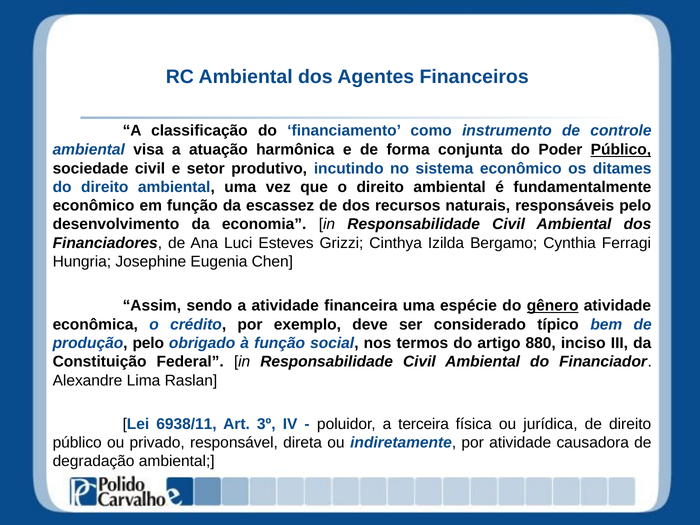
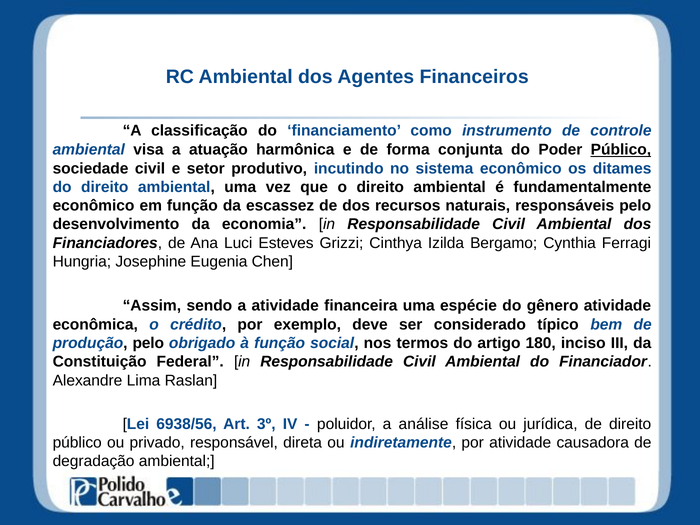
gênero underline: present -> none (553, 306)
880: 880 -> 180 (541, 343)
6938/11: 6938/11 -> 6938/56 (186, 424)
terceira: terceira -> análise (423, 424)
